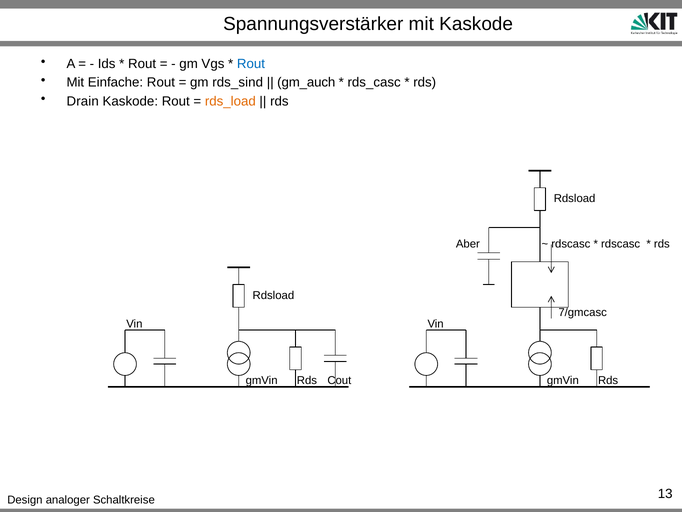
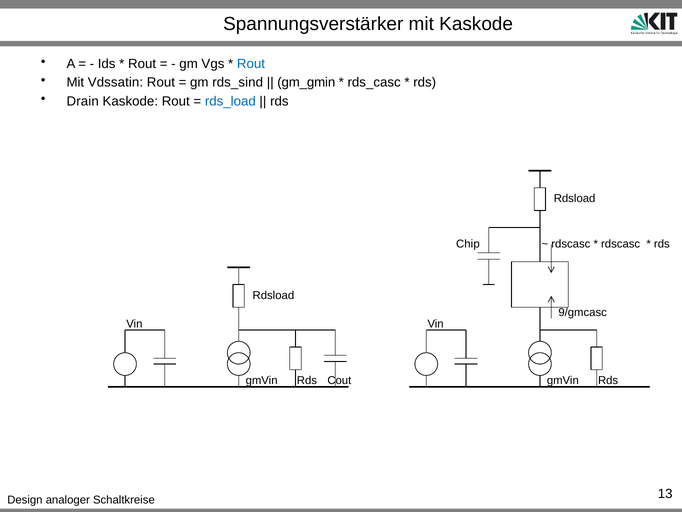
Einfache: Einfache -> Vdssatin (115, 83)
gm_auch: gm_auch -> gm_gmin (306, 83)
rds_load colour: orange -> blue (230, 101)
Aber: Aber -> Chip (468, 244)
7/gmcasc: 7/gmcasc -> 9/gmcasc (583, 312)
